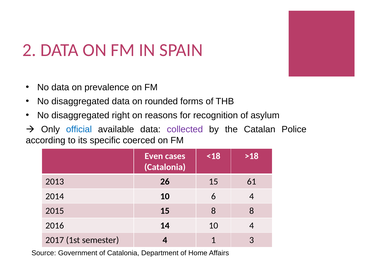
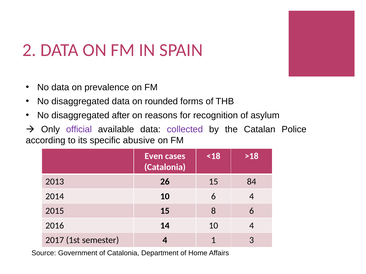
right: right -> after (121, 116)
official colour: blue -> purple (79, 130)
coerced: coerced -> abusive (139, 141)
61: 61 -> 84 (252, 182)
8 8: 8 -> 6 (252, 211)
